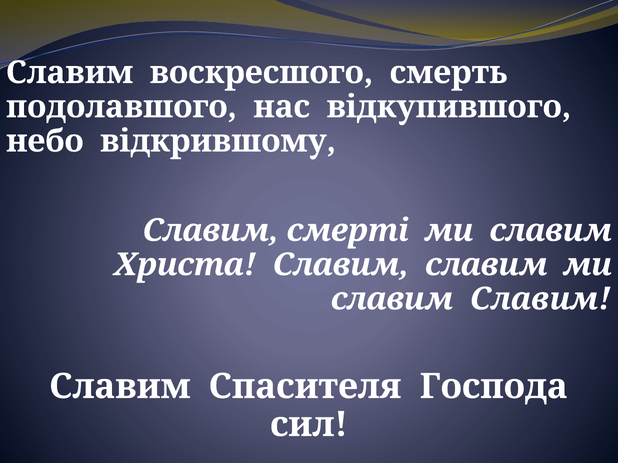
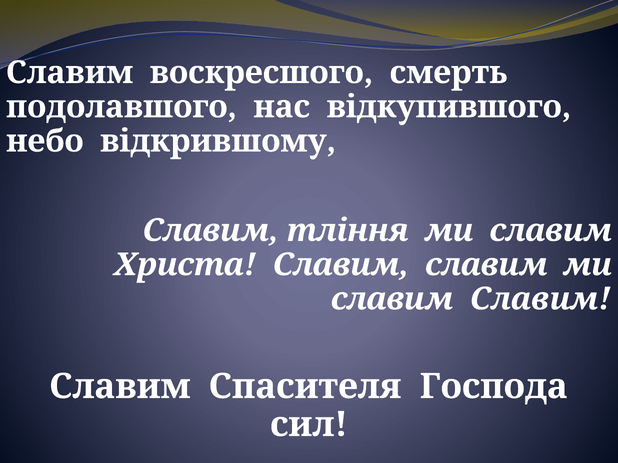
смерті: смерті -> тління (348, 231)
